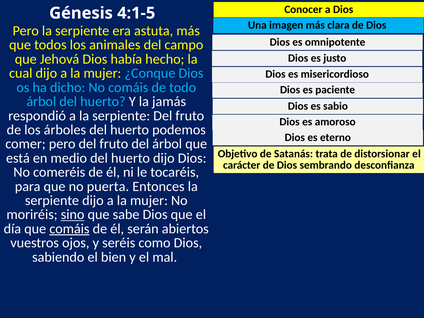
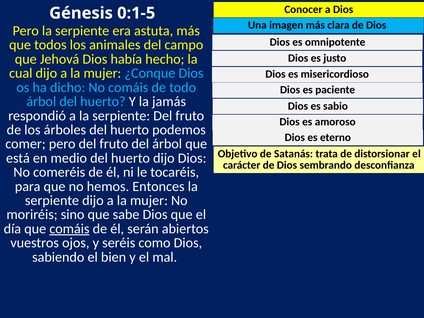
4:1-5: 4:1-5 -> 0:1-5 (136, 13)
puerta: puerta -> hemos (108, 186)
sino underline: present -> none (73, 215)
